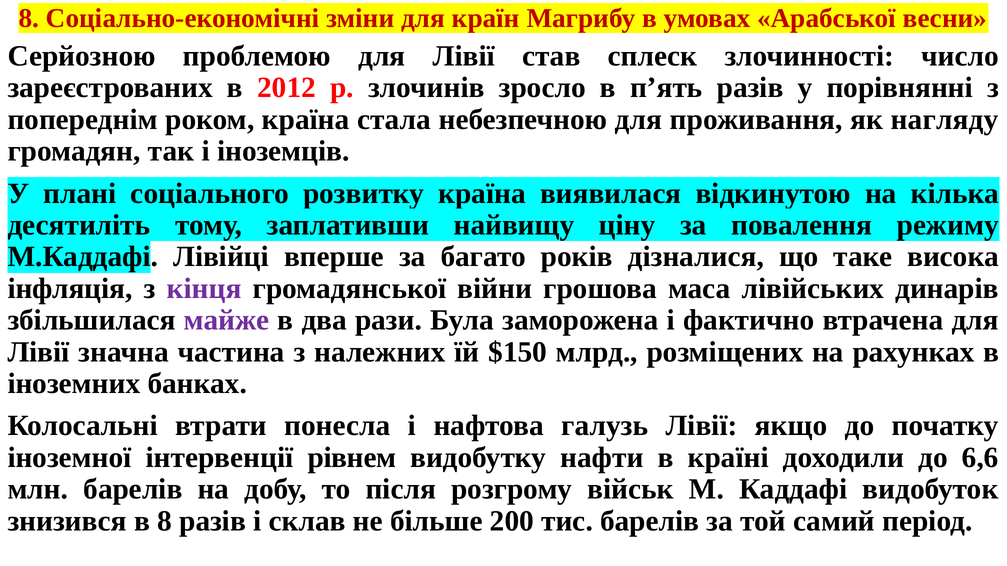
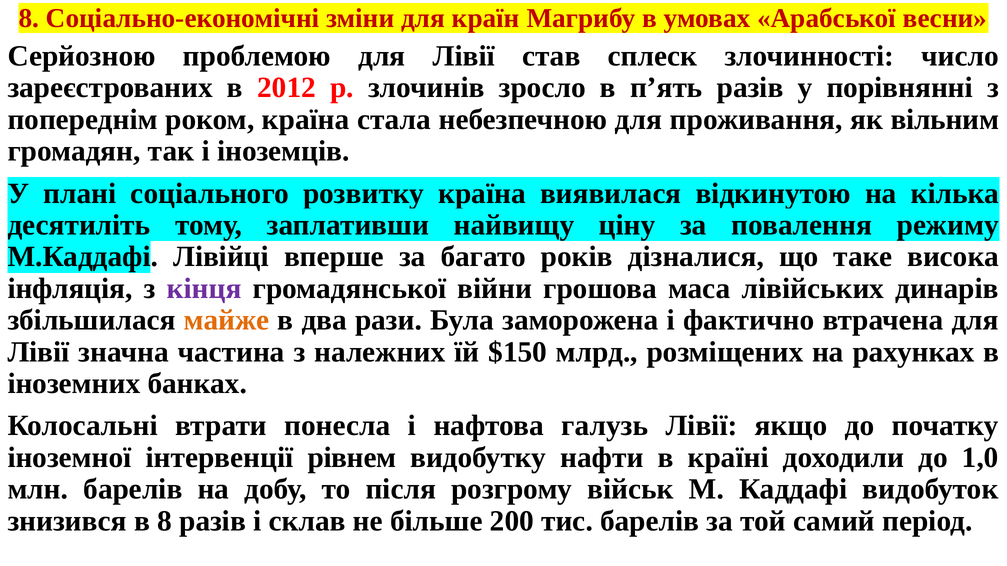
нагляду: нагляду -> вільним (945, 120)
майже colour: purple -> orange (227, 320)
6,6: 6,6 -> 1,0 (980, 458)
